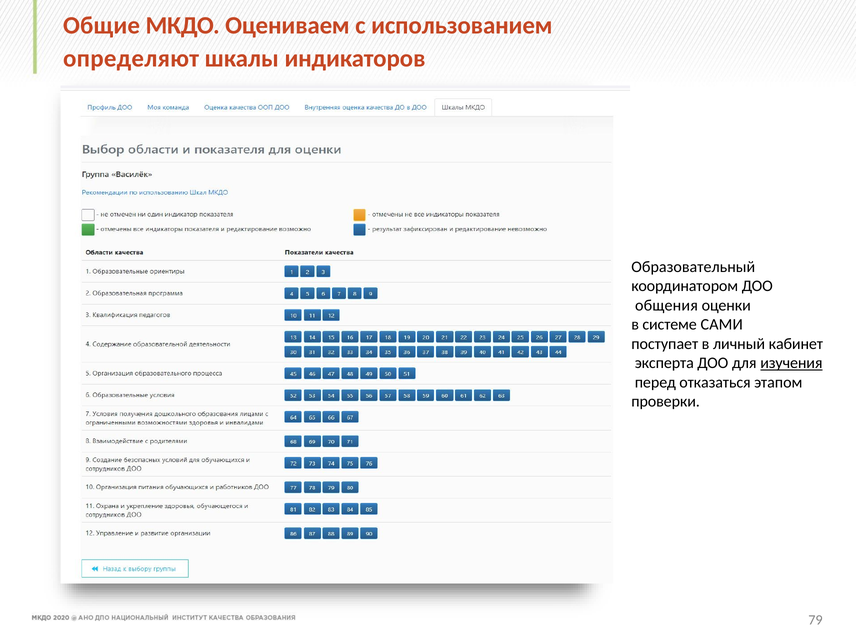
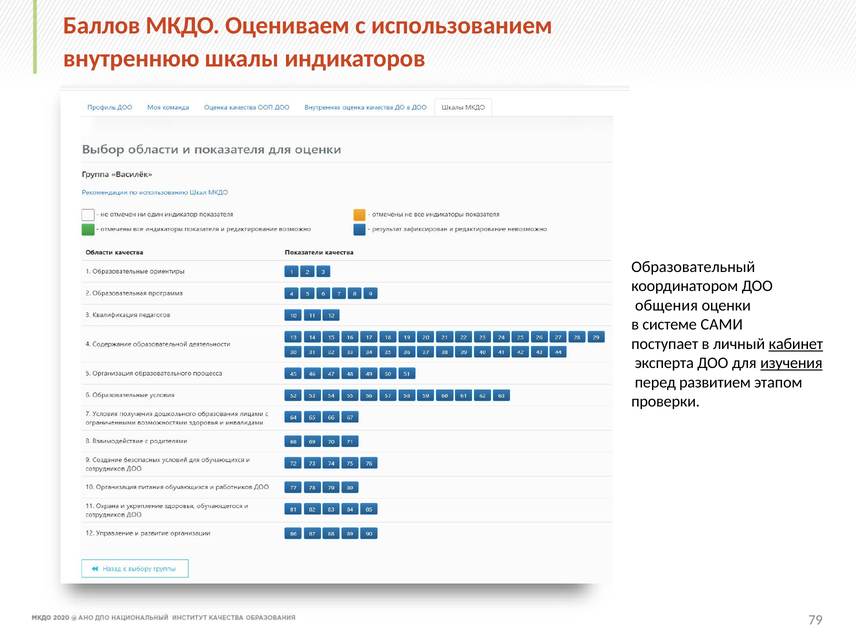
Общие: Общие -> Баллов (102, 26)
определяют: определяют -> внутреннюю (131, 59)
кабинет underline: none -> present (796, 344)
отказаться: отказаться -> развитием (715, 382)
